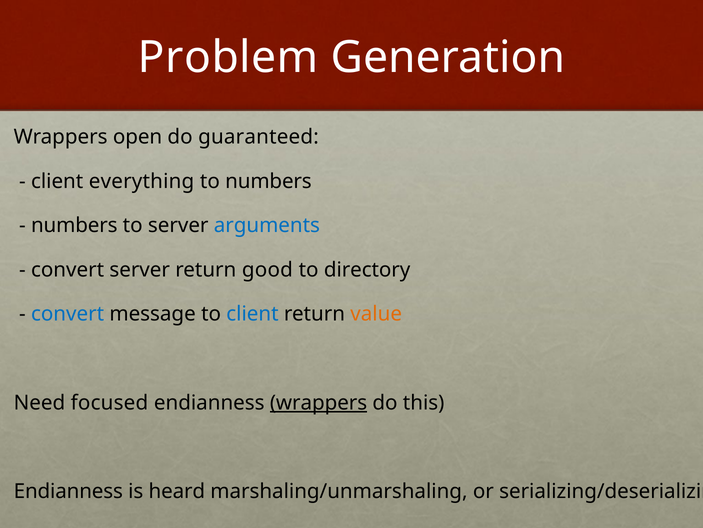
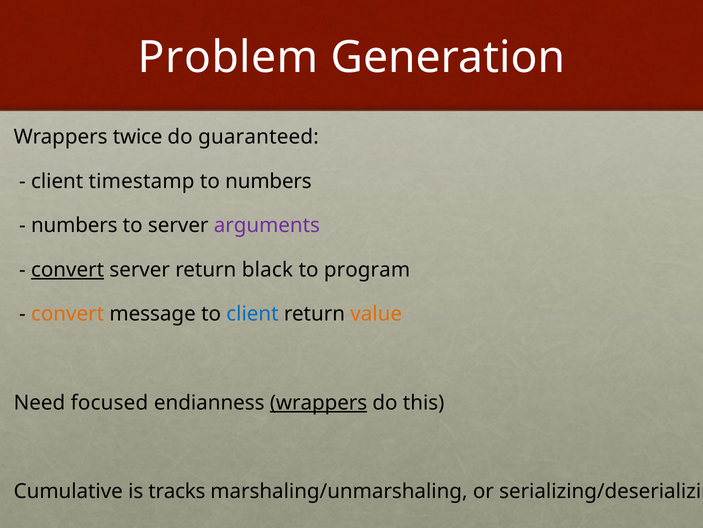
open: open -> twice (138, 137)
everything: everything -> timestamp (142, 181)
arguments colour: blue -> purple (267, 225)
convert underline: none -> present (68, 270)
good: good -> black (267, 270)
directory: directory -> program (367, 270)
convert colour: blue -> orange (68, 314)
Endianness: Endianness -> Cumulative (68, 491)
heard: heard -> tracks (177, 491)
